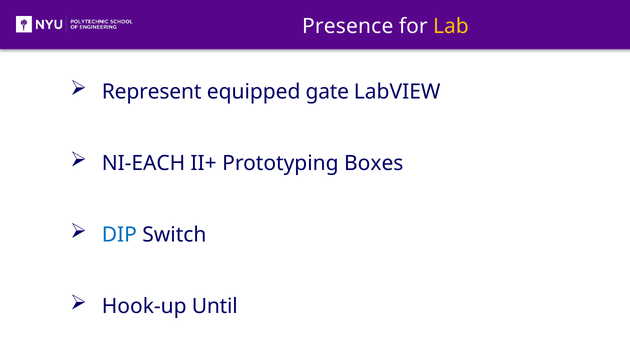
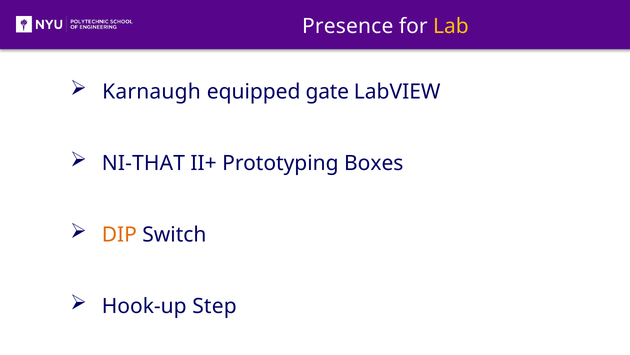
Represent: Represent -> Karnaugh (151, 92)
NI-EACH: NI-EACH -> NI-THAT (143, 163)
DIP colour: blue -> orange (119, 234)
Until: Until -> Step (215, 306)
